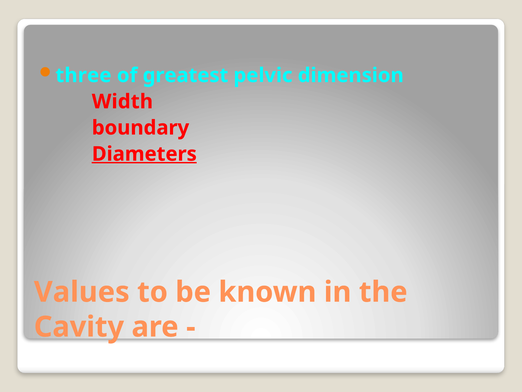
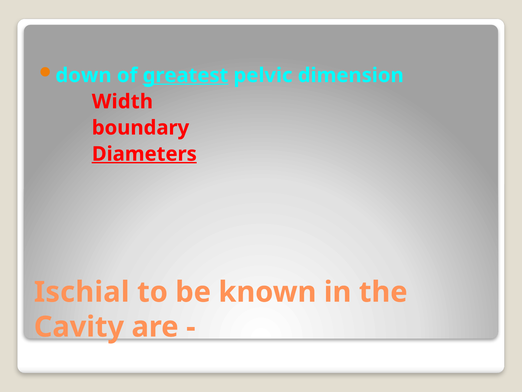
three: three -> down (84, 75)
greatest underline: none -> present (185, 75)
Values: Values -> Ischial (82, 292)
